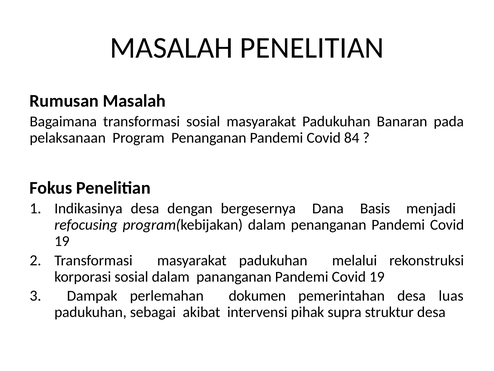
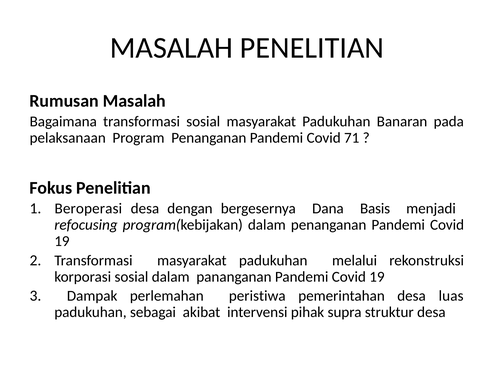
84: 84 -> 71 (352, 138)
Indikasinya: Indikasinya -> Beroperasi (88, 208)
dokumen: dokumen -> peristiwa (257, 296)
